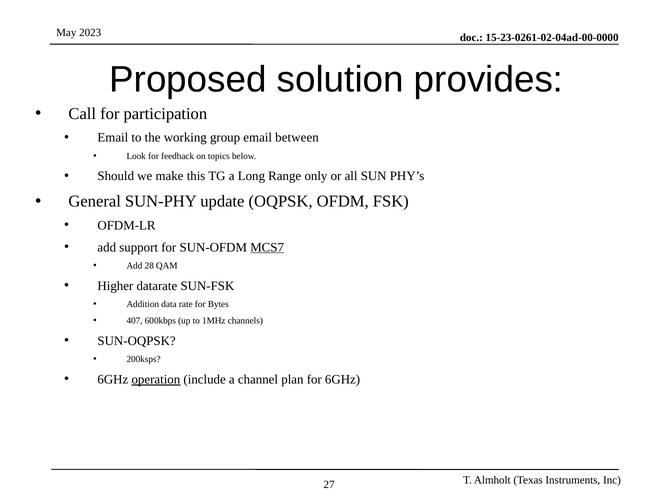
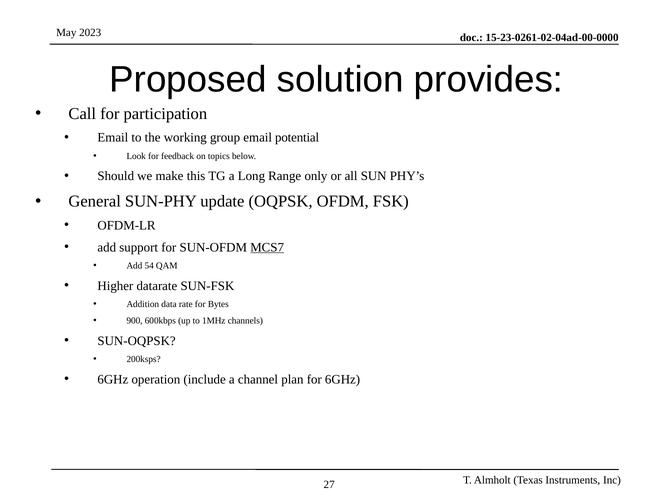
between: between -> potential (297, 138)
28: 28 -> 54 (149, 266)
407: 407 -> 900 (135, 321)
operation underline: present -> none (156, 380)
